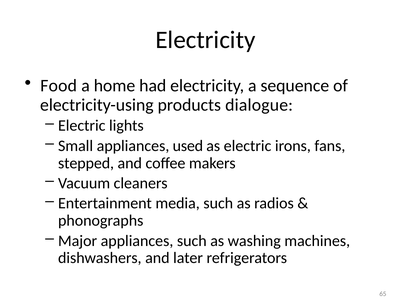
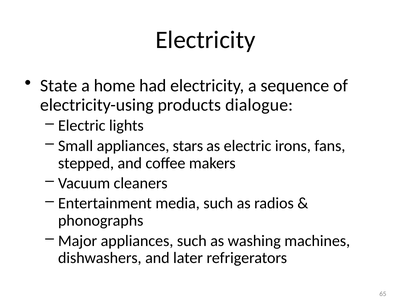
Food: Food -> State (59, 86)
used: used -> stars (188, 146)
